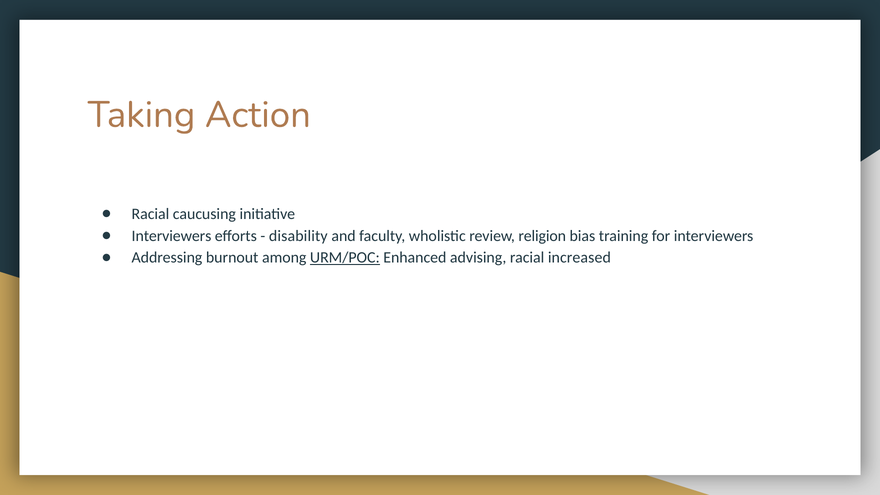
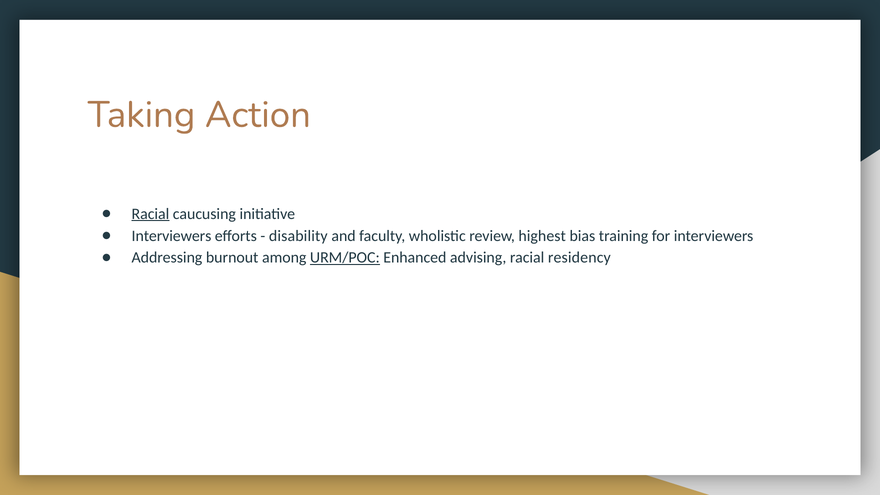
Racial underline: none -> present (150, 214)
religion: religion -> highest (542, 236)
increased: increased -> residency (579, 258)
